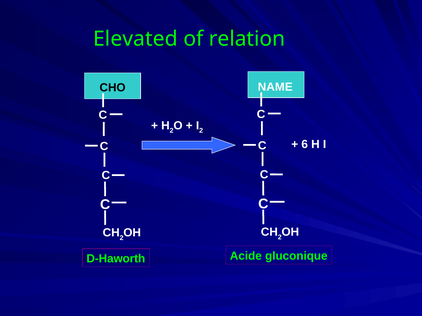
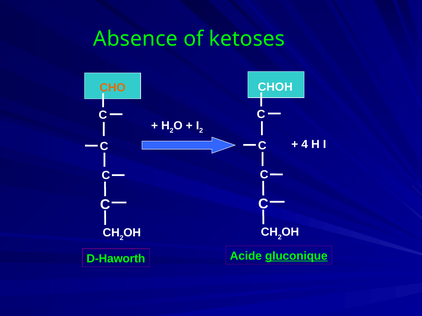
Elevated: Elevated -> Absence (135, 39)
relation: relation -> ketoses (247, 39)
NAME: NAME -> CHOH (275, 87)
CHO colour: black -> orange (113, 88)
6: 6 -> 4 (305, 144)
gluconique underline: none -> present (296, 256)
